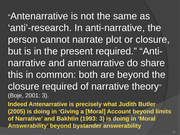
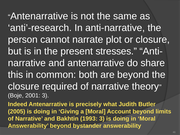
present required: required -> stresses (116, 51)
